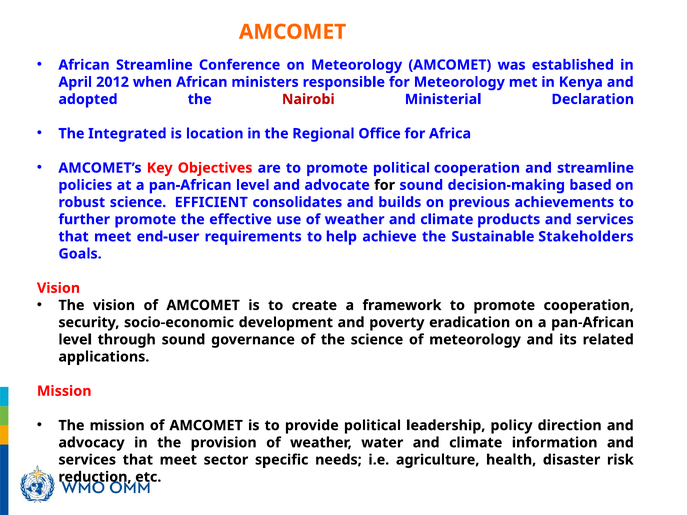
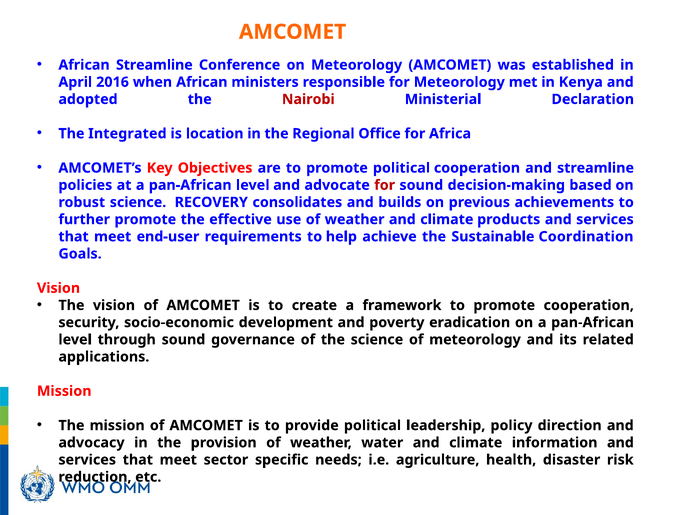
2012: 2012 -> 2016 (113, 82)
for colour: black -> red (385, 185)
EFFICIENT: EFFICIENT -> RECOVERY (211, 202)
Stakeholders: Stakeholders -> Coordination (586, 237)
